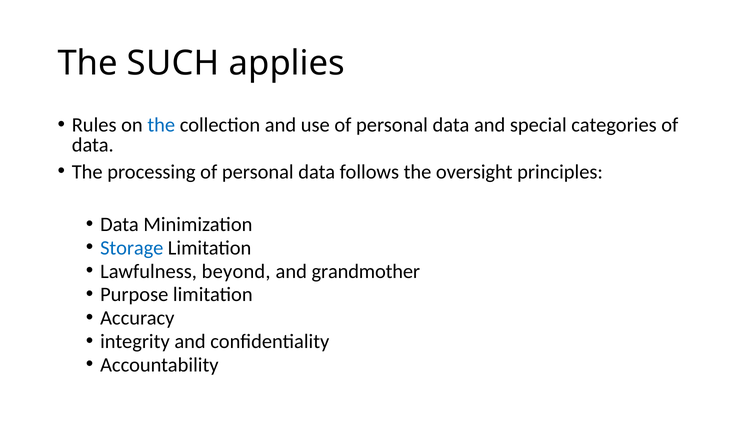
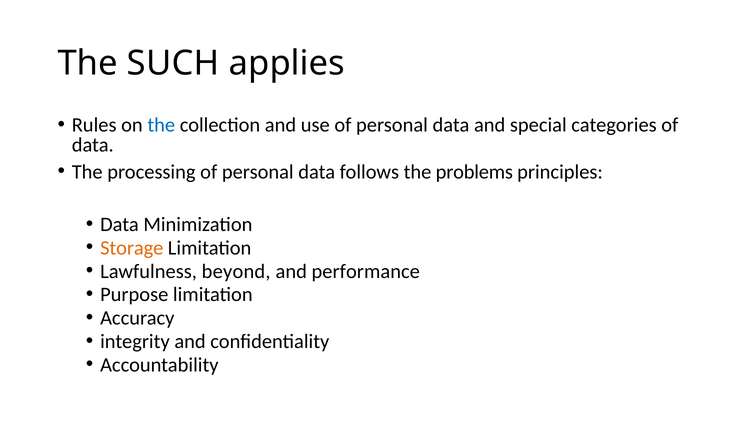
oversight: oversight -> problems (474, 172)
Storage colour: blue -> orange (132, 248)
grandmother: grandmother -> performance (366, 271)
